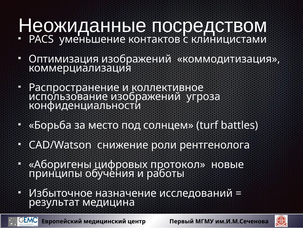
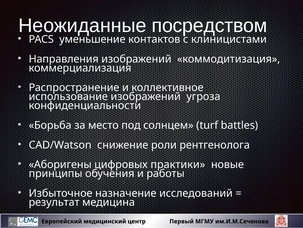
Оптимизация: Оптимизация -> Направления (64, 59)
протокол: протокол -> практики (178, 164)
